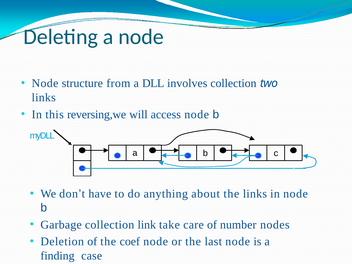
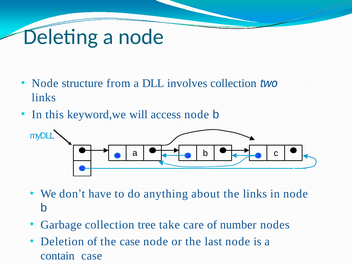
reversing,we: reversing,we -> keyword,we (97, 114)
link: link -> tree (147, 225)
the coef: coef -> case (130, 242)
finding: finding -> contain (58, 256)
